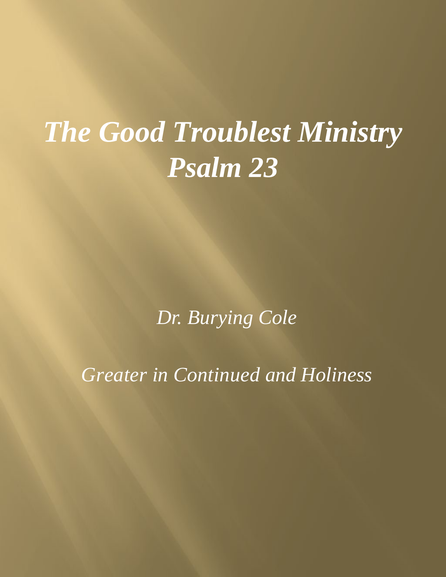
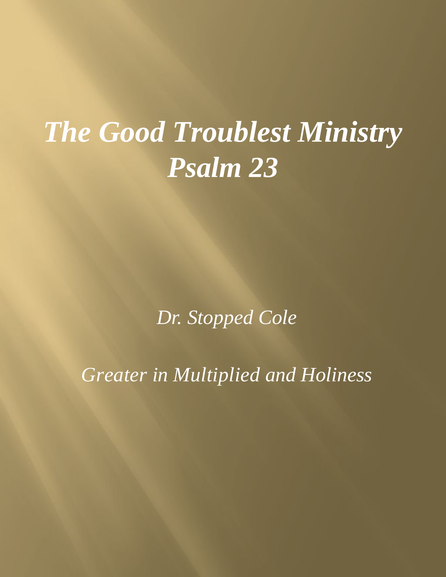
Burying: Burying -> Stopped (220, 318)
Continued: Continued -> Multiplied (217, 375)
